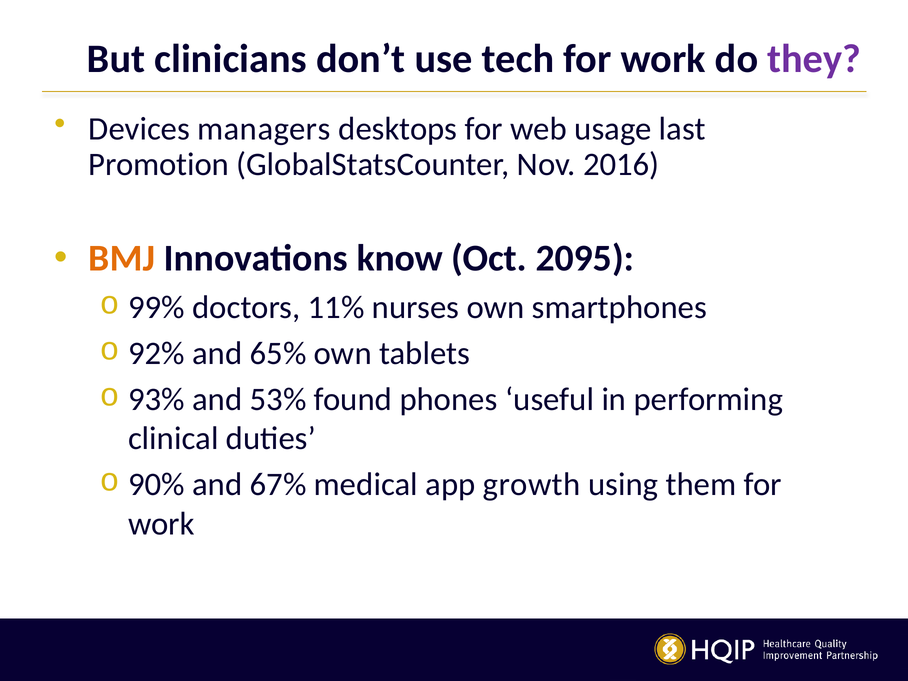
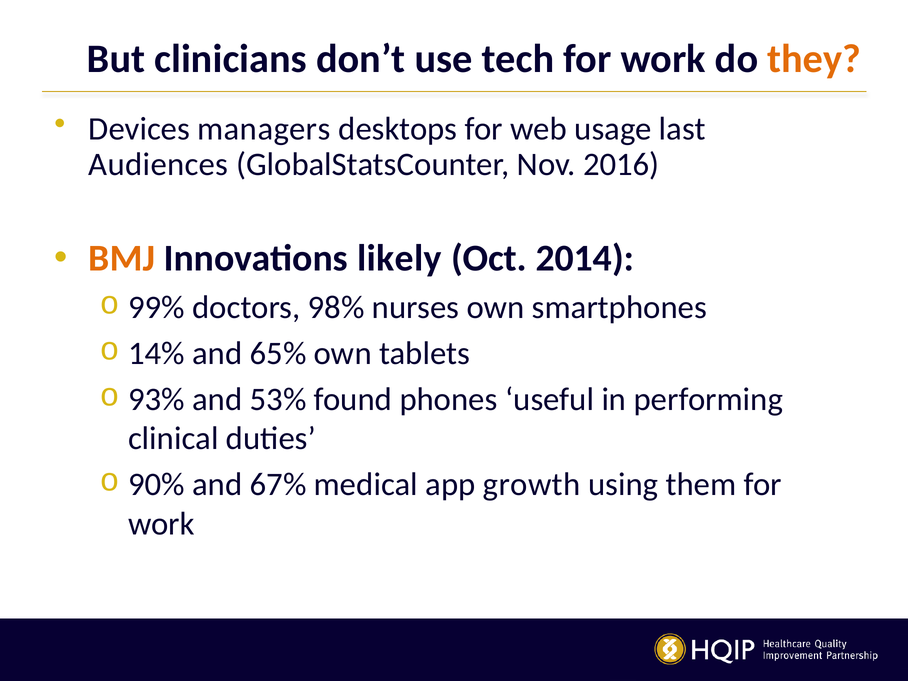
they colour: purple -> orange (814, 59)
Promotion: Promotion -> Audiences (158, 164)
know: know -> likely (399, 258)
2095: 2095 -> 2014 (585, 258)
11%: 11% -> 98% (336, 308)
92%: 92% -> 14% (156, 353)
